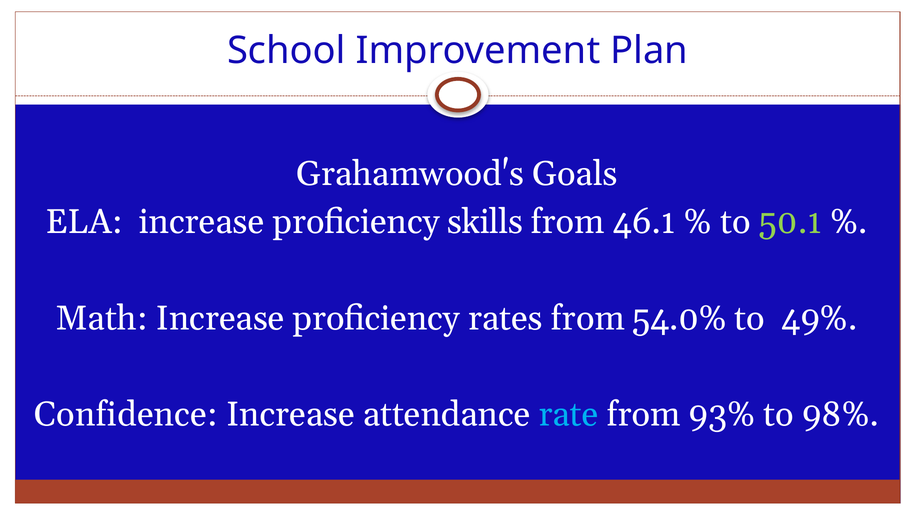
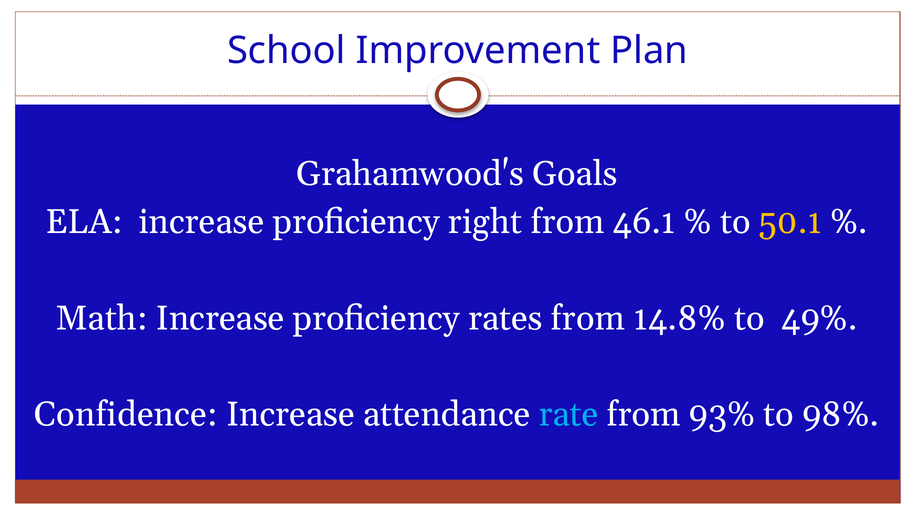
skills: skills -> right (485, 222)
50.1 colour: light green -> yellow (790, 222)
54.0%: 54.0% -> 14.8% (679, 318)
